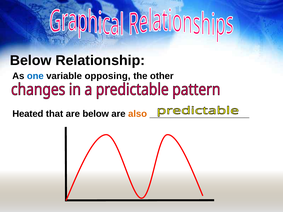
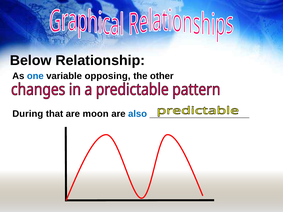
Heated: Heated -> During (28, 114)
are below: below -> moon (96, 114)
also colour: orange -> blue (138, 114)
